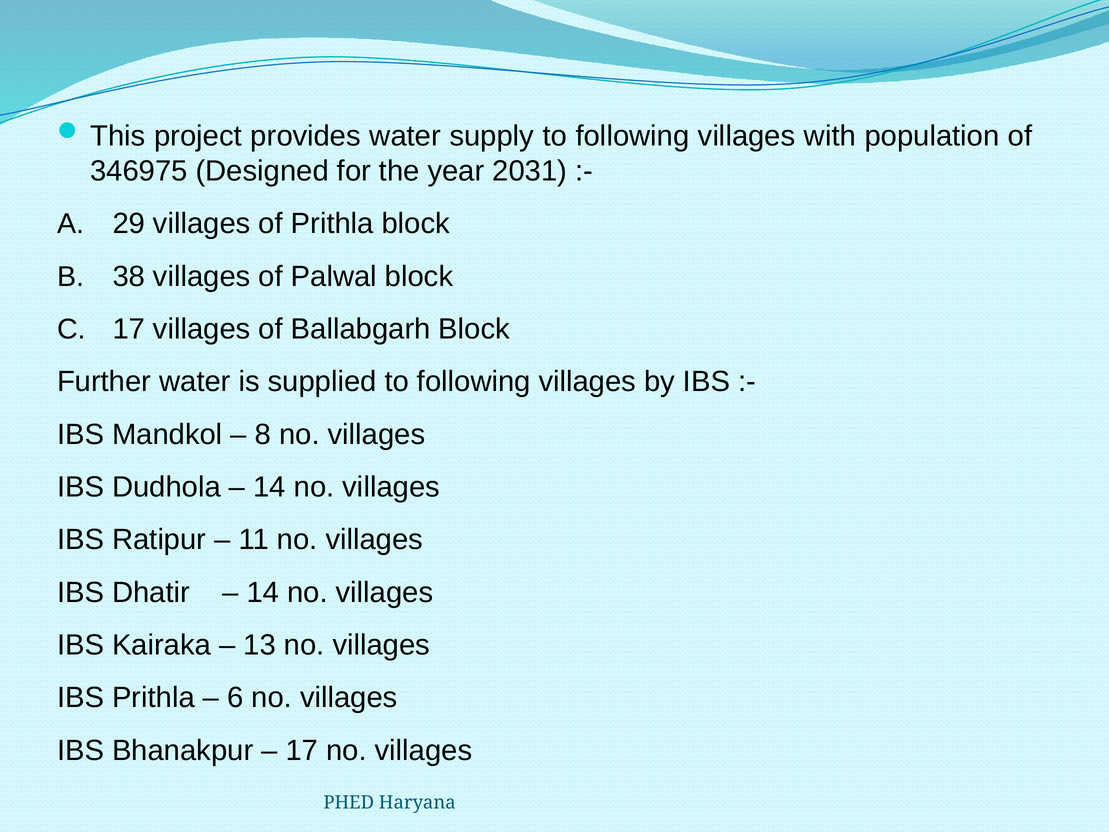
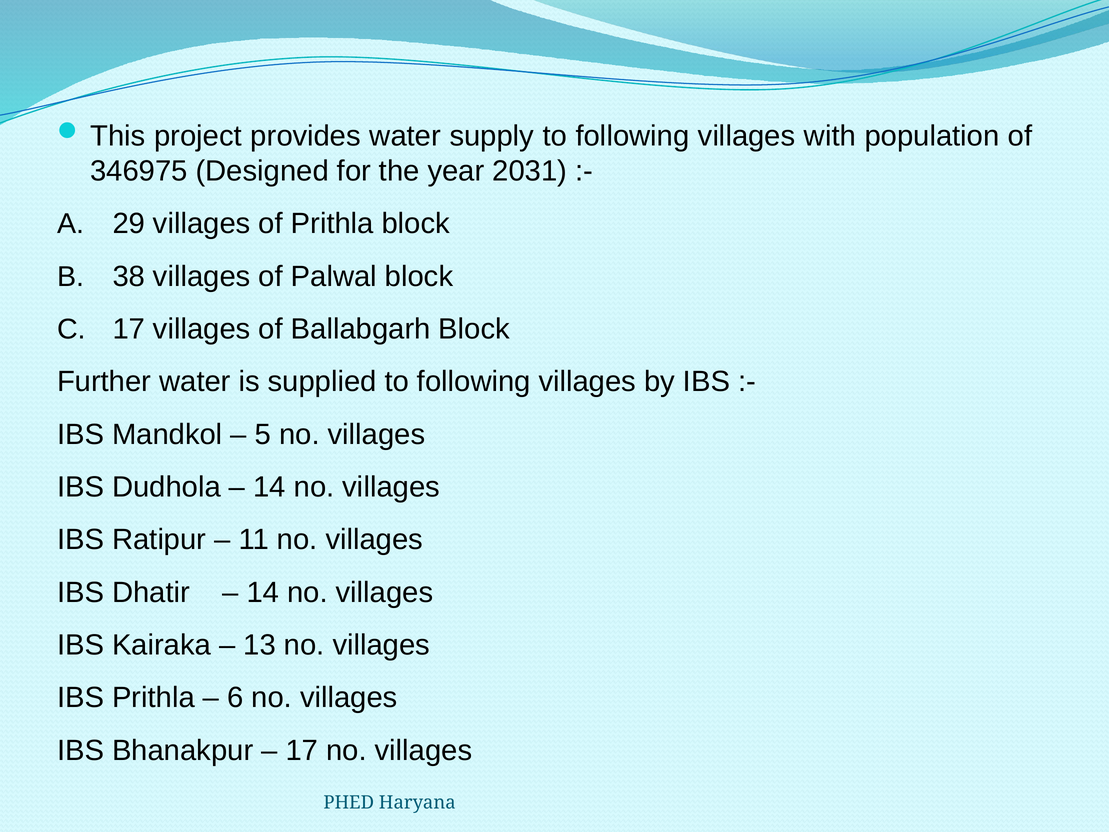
8: 8 -> 5 (263, 434)
